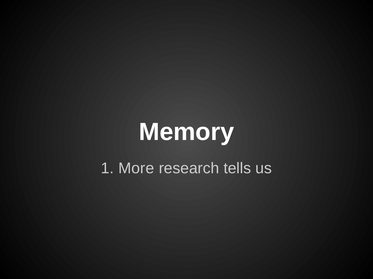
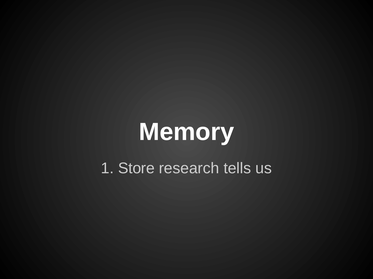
More: More -> Store (136, 169)
